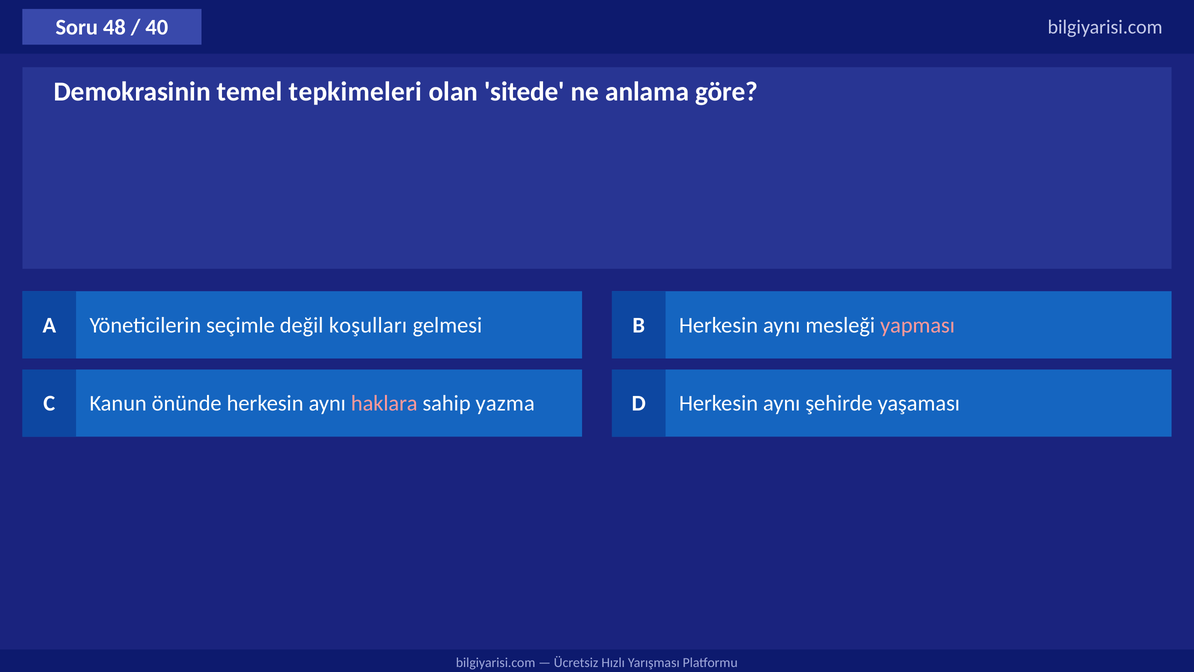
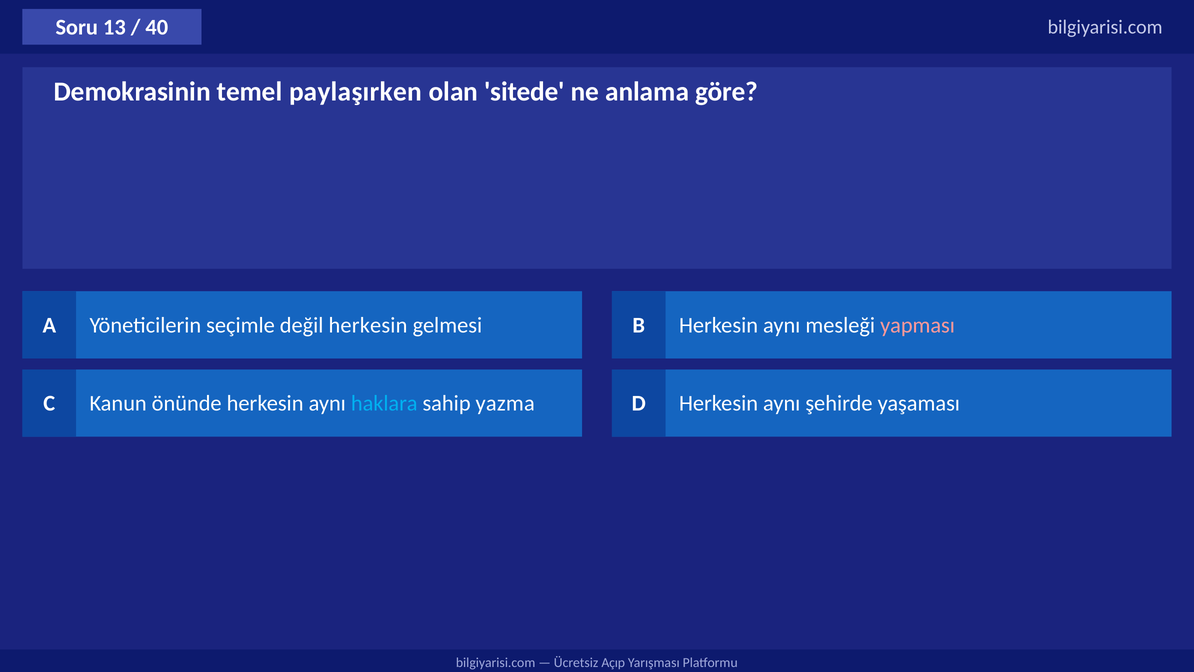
48: 48 -> 13 (114, 27)
tepkimeleri: tepkimeleri -> paylaşırken (355, 92)
değil koşulları: koşulları -> herkesin (368, 325)
haklara colour: pink -> light blue (384, 403)
Hızlı: Hızlı -> Açıp (613, 662)
